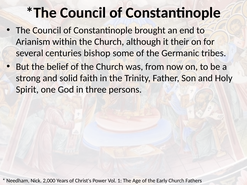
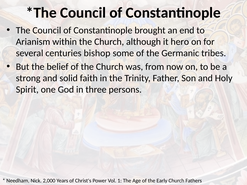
their: their -> hero (180, 42)
